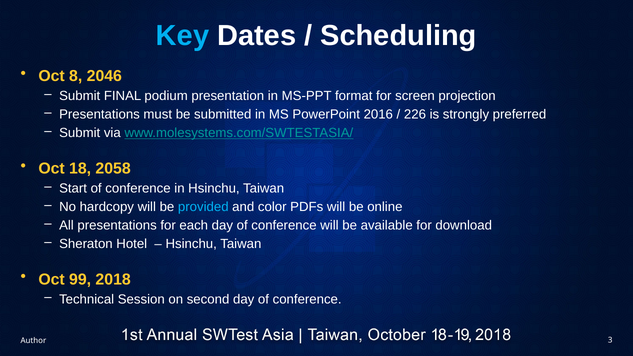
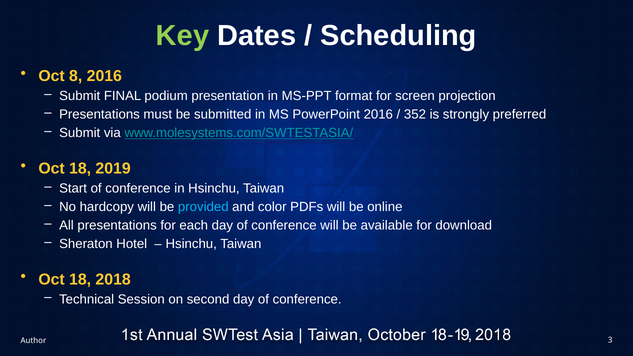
Key colour: light blue -> light green (183, 36)
8 2046: 2046 -> 2016 (104, 76)
226: 226 -> 352 (415, 115)
2058: 2058 -> 2019 (113, 169)
99: 99 -> 18 (80, 279)
